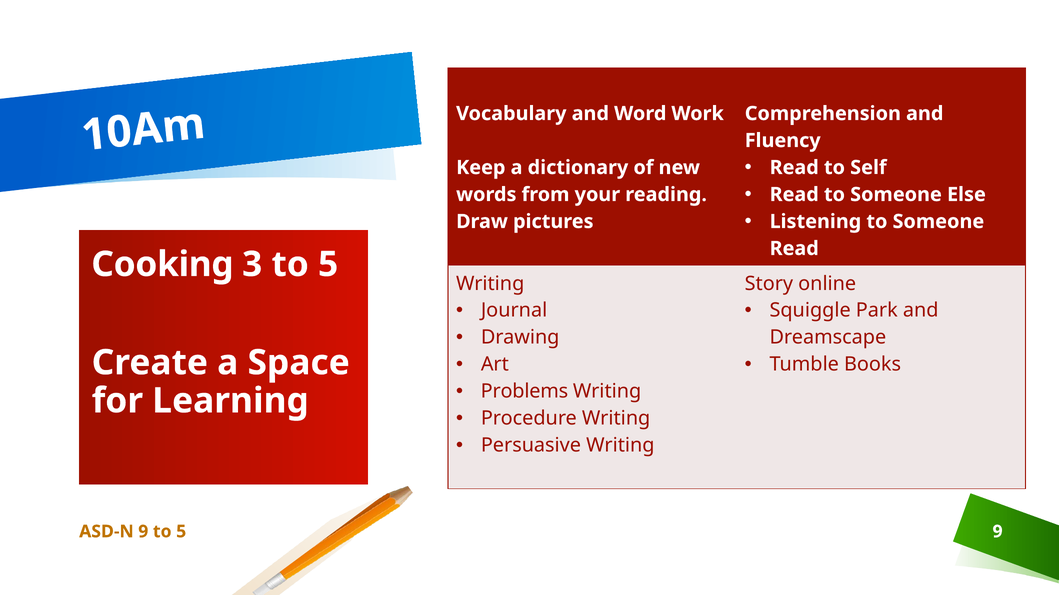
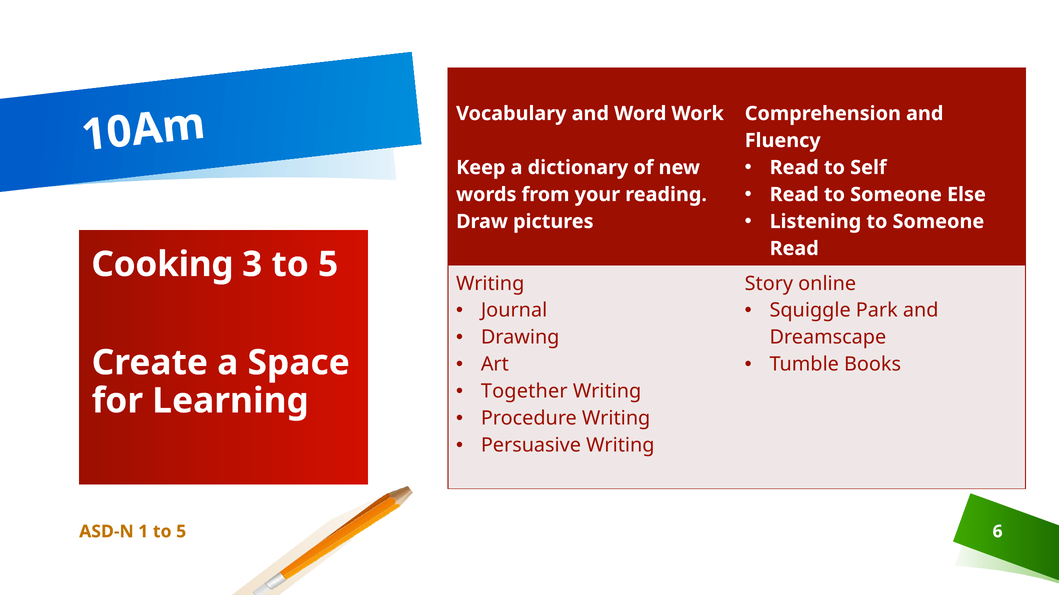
Problems: Problems -> Together (524, 392)
ASD-N 9: 9 -> 1 (143, 532)
5 9: 9 -> 6 (998, 532)
